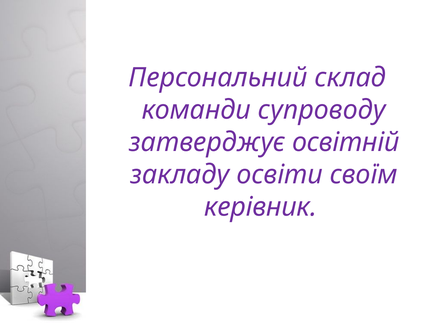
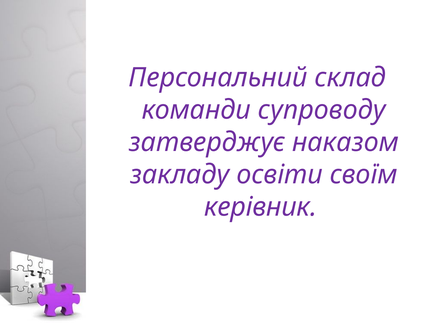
освітній: освітній -> наказом (345, 142)
